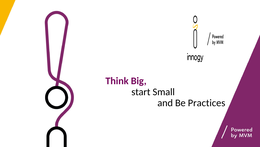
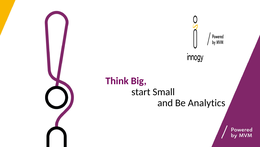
Practices: Practices -> Analytics (207, 102)
